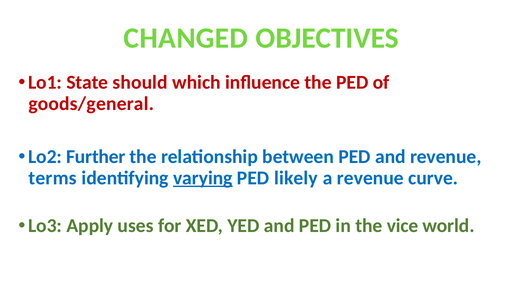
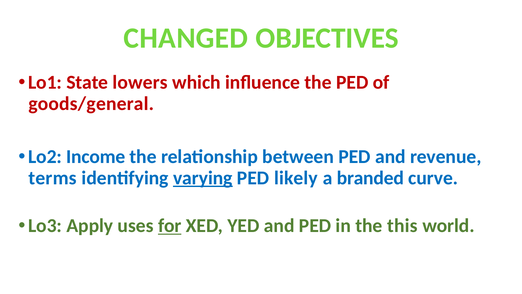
should: should -> lowers (140, 82)
Further: Further -> Income (96, 157)
a revenue: revenue -> branded (370, 178)
for underline: none -> present (170, 225)
vice: vice -> this (402, 225)
